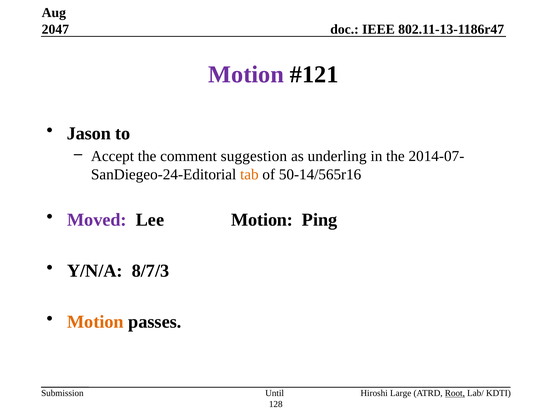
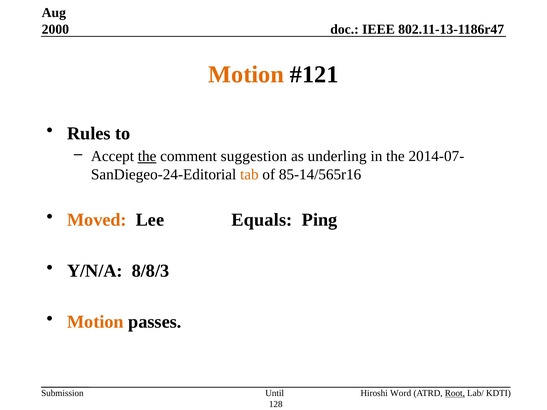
2047: 2047 -> 2000 (55, 29)
Motion colour: purple -> orange (246, 75)
Jason: Jason -> Rules (89, 133)
the underline: none -> present (147, 156)
50-14/565r16: 50-14/565r16 -> 85-14/565r16 (320, 175)
Moved colour: purple -> orange (97, 220)
Lee Motion: Motion -> Equals (262, 220)
8/7/3: 8/7/3 -> 8/8/3 (151, 271)
Large: Large -> Word (401, 393)
